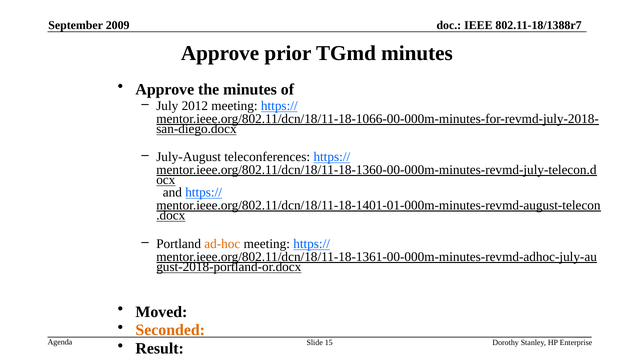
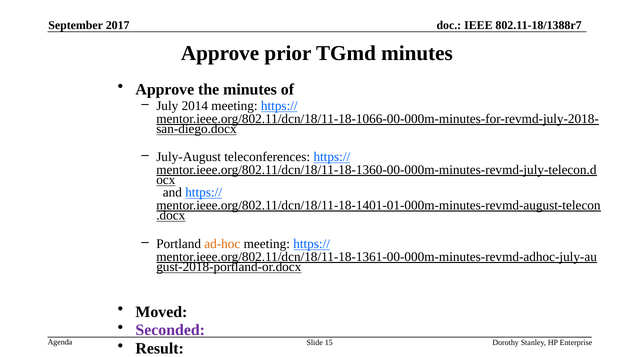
2009: 2009 -> 2017 (118, 25)
2012: 2012 -> 2014 (195, 106)
Seconded colour: orange -> purple (170, 330)
